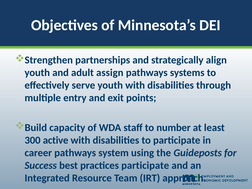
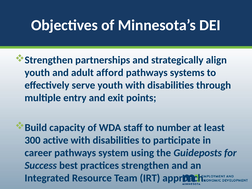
assign: assign -> afford (110, 73)
practices participate: participate -> strengthen (145, 165)
